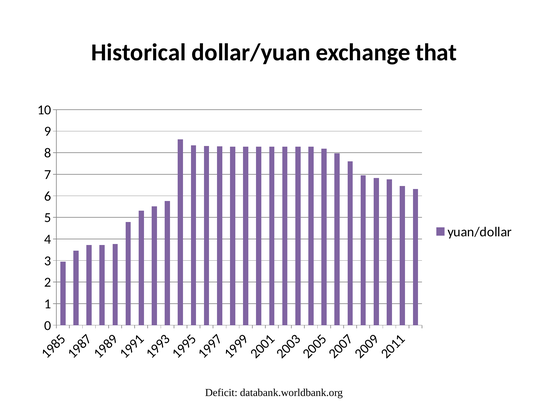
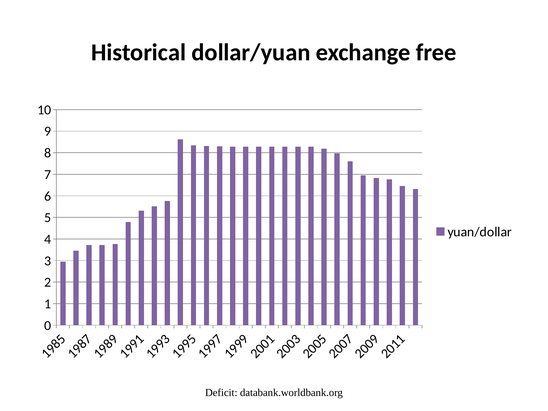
that: that -> free (436, 52)
